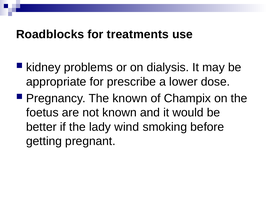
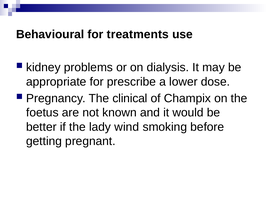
Roadblocks: Roadblocks -> Behavioural (50, 34)
The known: known -> clinical (130, 98)
